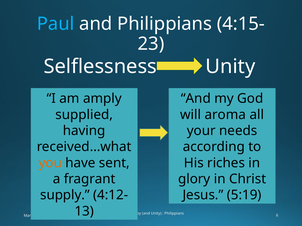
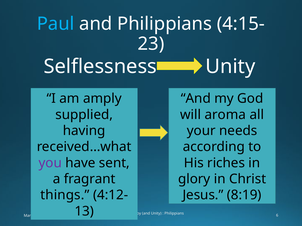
you colour: orange -> purple (50, 163)
supply: supply -> things (65, 195)
5:19: 5:19 -> 8:19 (244, 195)
